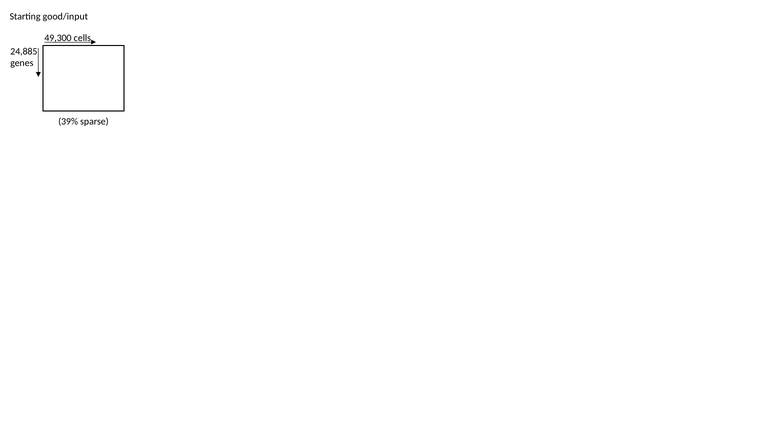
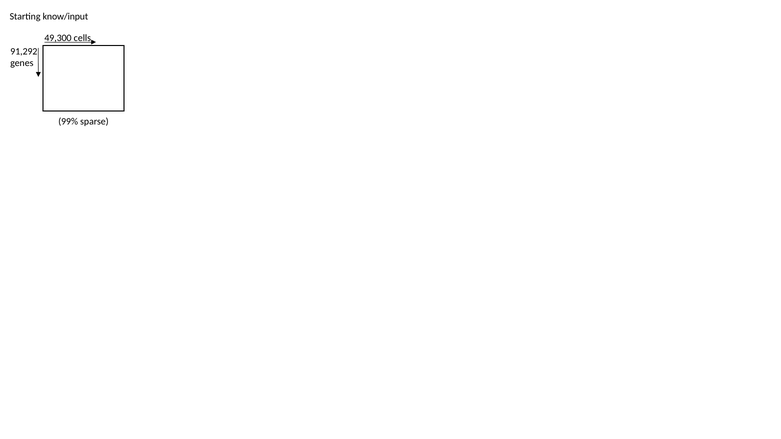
good/input: good/input -> know/input (65, 17)
24,885: 24,885 -> 91,292 (24, 52)
39%: 39% -> 99% (68, 121)
